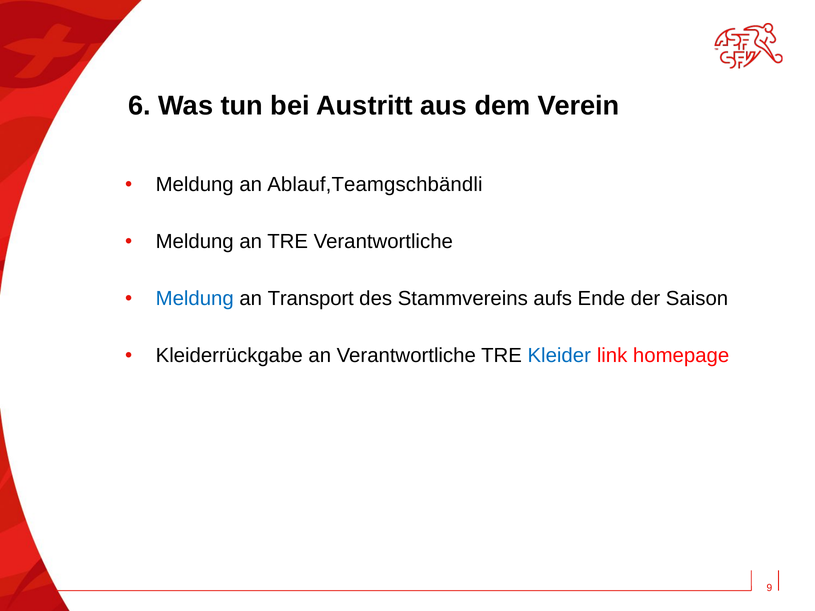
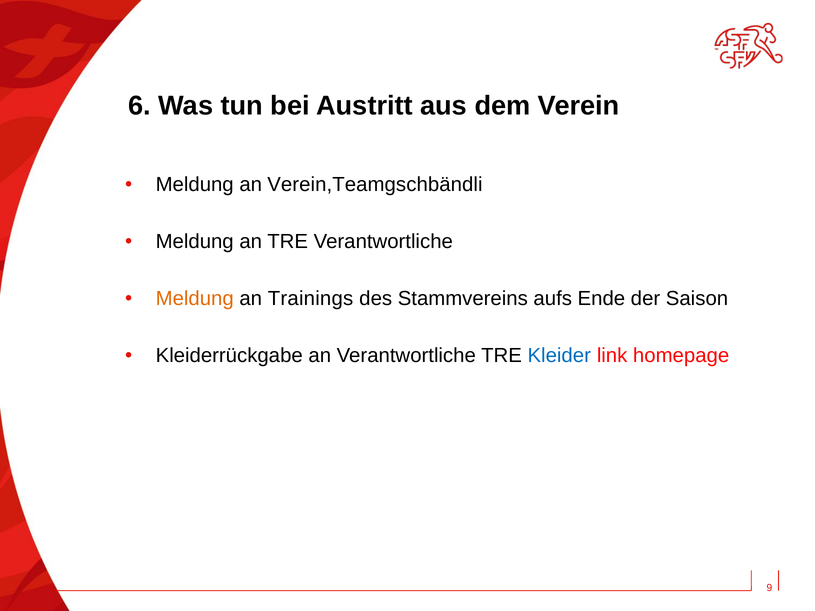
Ablauf,Teamgschbändli: Ablauf,Teamgschbändli -> Verein,Teamgschbändli (375, 185)
Meldung colour: blue -> orange (195, 299)
Transport: Transport -> Trainings (311, 299)
